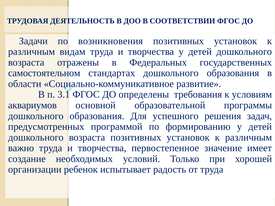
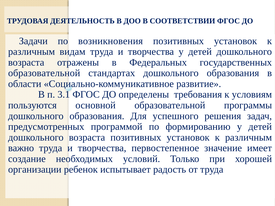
самостоятельном: самостоятельном -> образовательной (44, 73)
аквариумов: аквариумов -> пользуются (32, 105)
